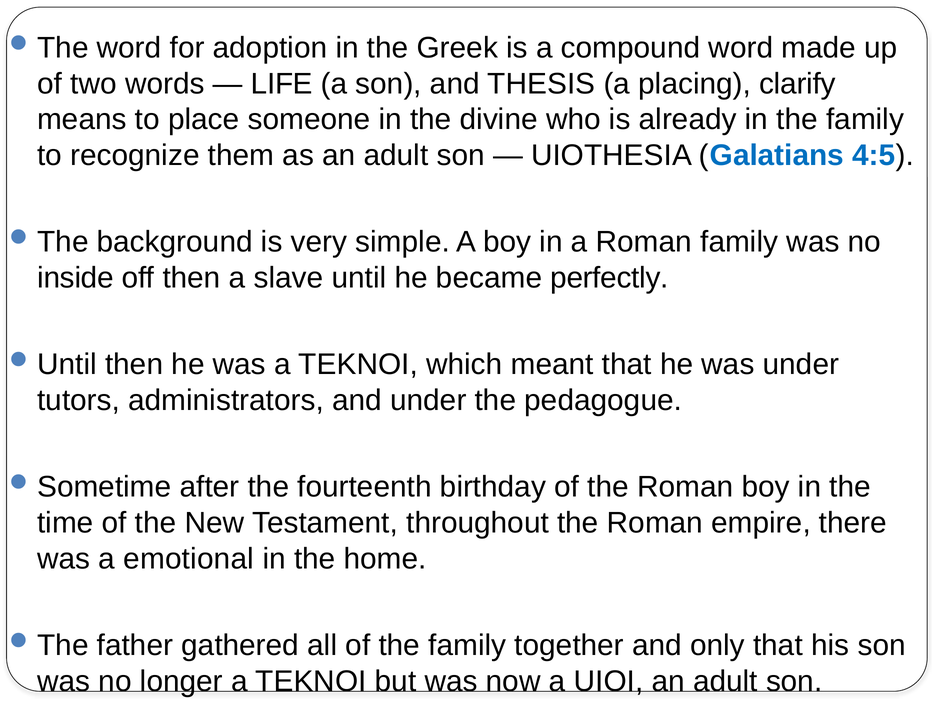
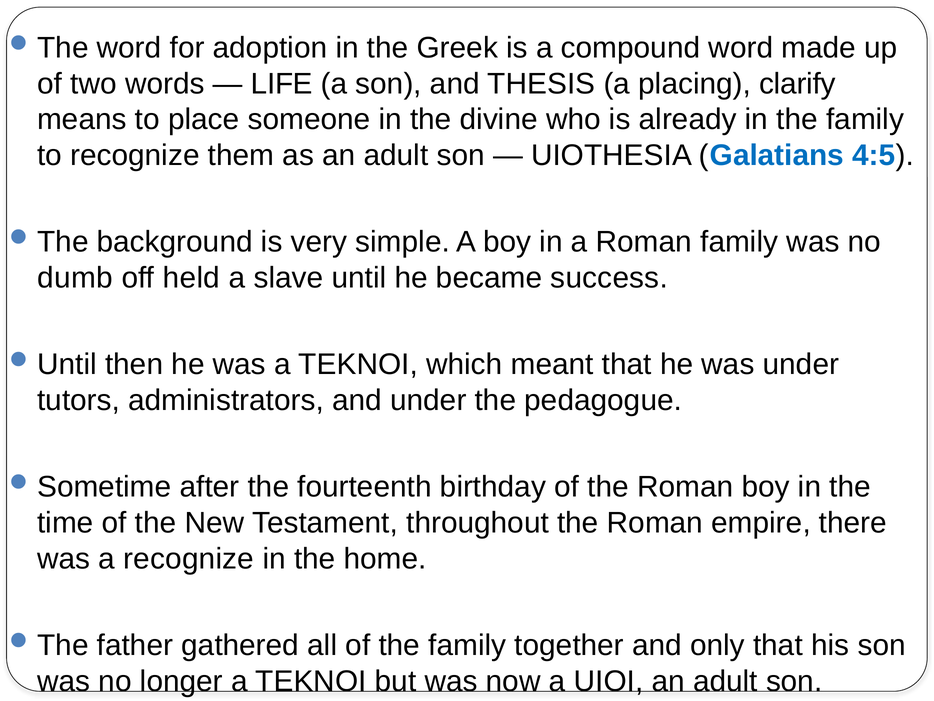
inside: inside -> dumb (75, 278)
off then: then -> held (191, 278)
perfectly: perfectly -> success (609, 278)
a emotional: emotional -> recognize (189, 558)
